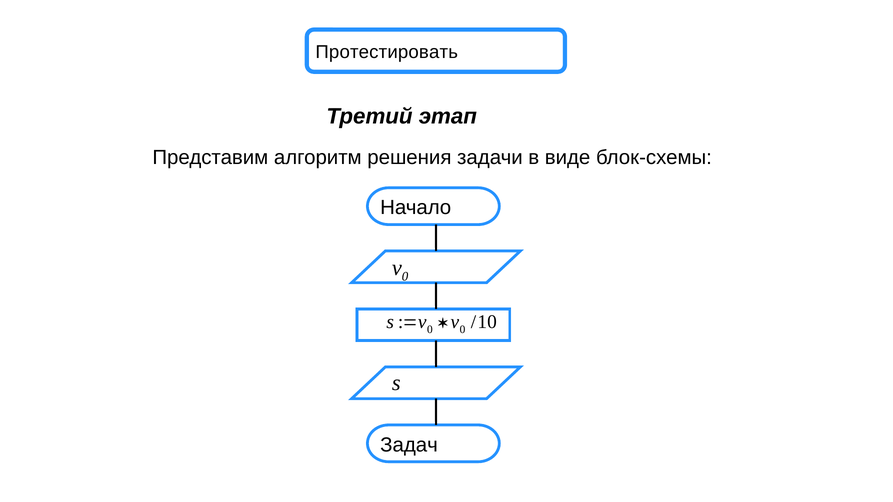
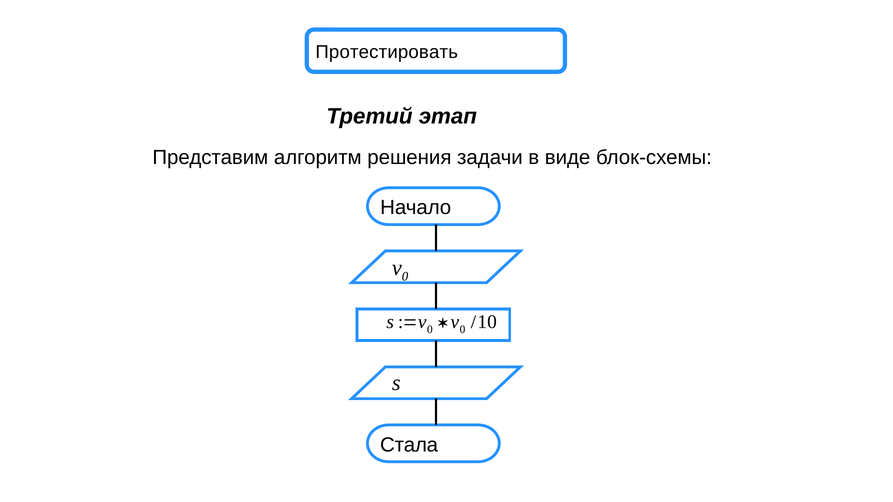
Задач: Задач -> Стала (409, 445)
